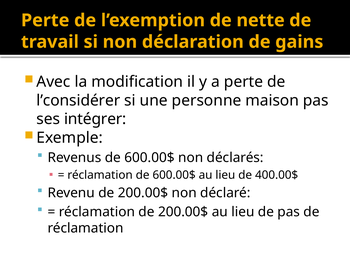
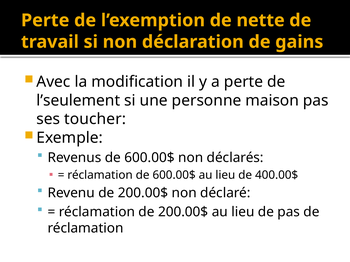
l’considérer: l’considérer -> l’seulement (78, 101)
intégrer: intégrer -> toucher (95, 119)
